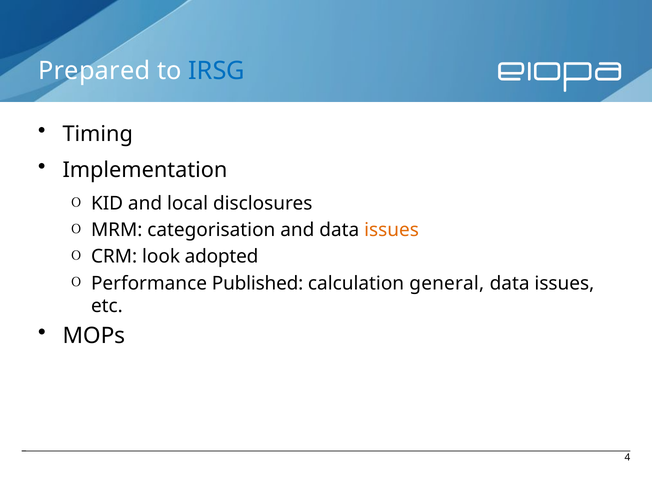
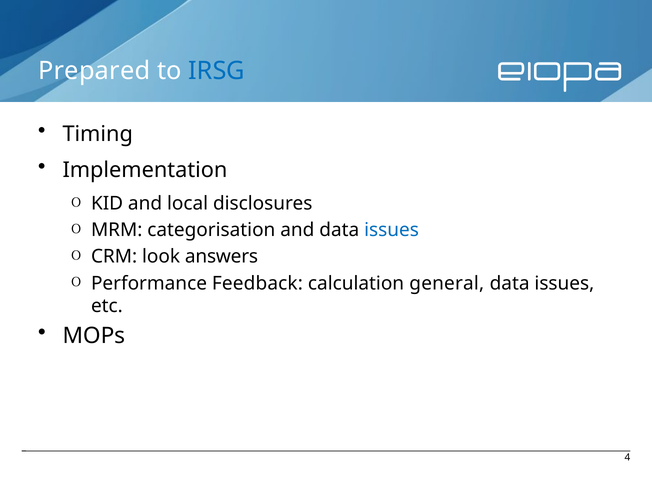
issues colour: orange -> blue (392, 230)
adopted: adopted -> answers (222, 257)
Published: Published -> Feedback (257, 283)
